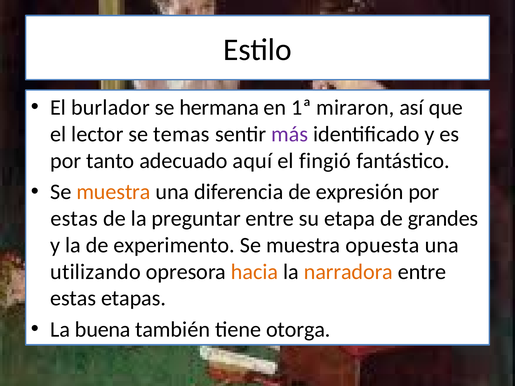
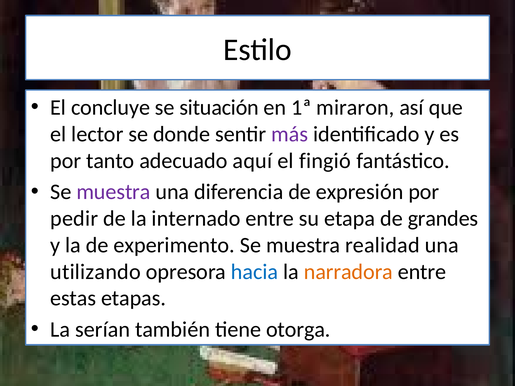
burlador: burlador -> concluye (111, 108)
hermana: hermana -> situación (219, 108)
temas: temas -> donde (182, 134)
muestra colour: orange -> purple (113, 192)
estas: estas -> pedir (74, 219)
preguntar: preguntar -> internado (196, 219)
opuesta: opuesta -> realidad (382, 245)
hacia colour: orange -> blue (255, 272)
buena: buena -> serían (103, 330)
